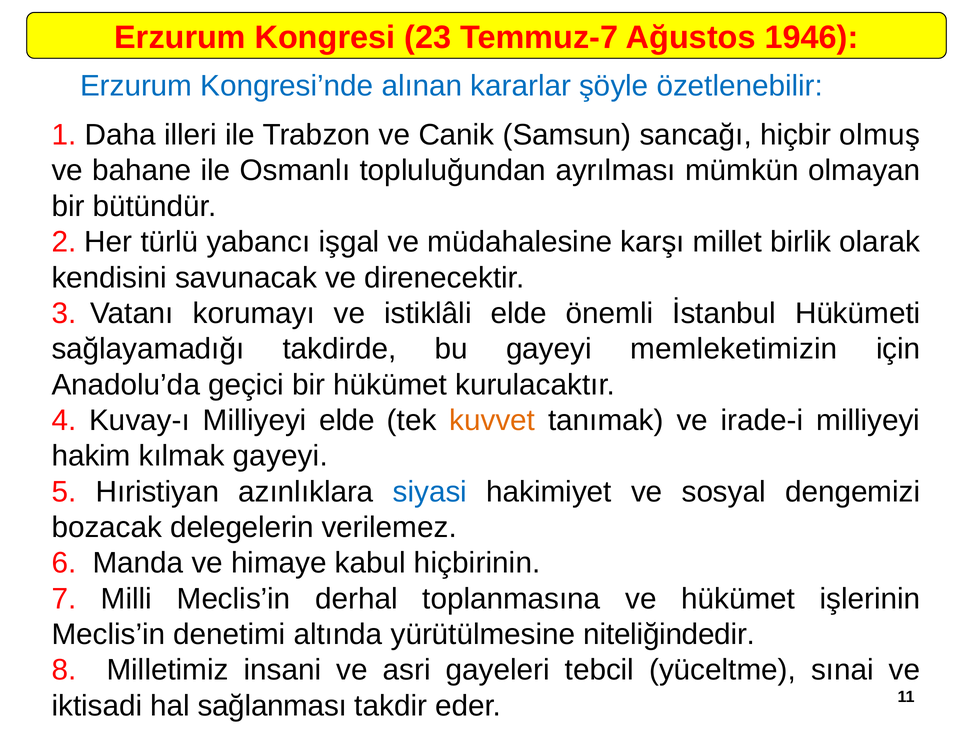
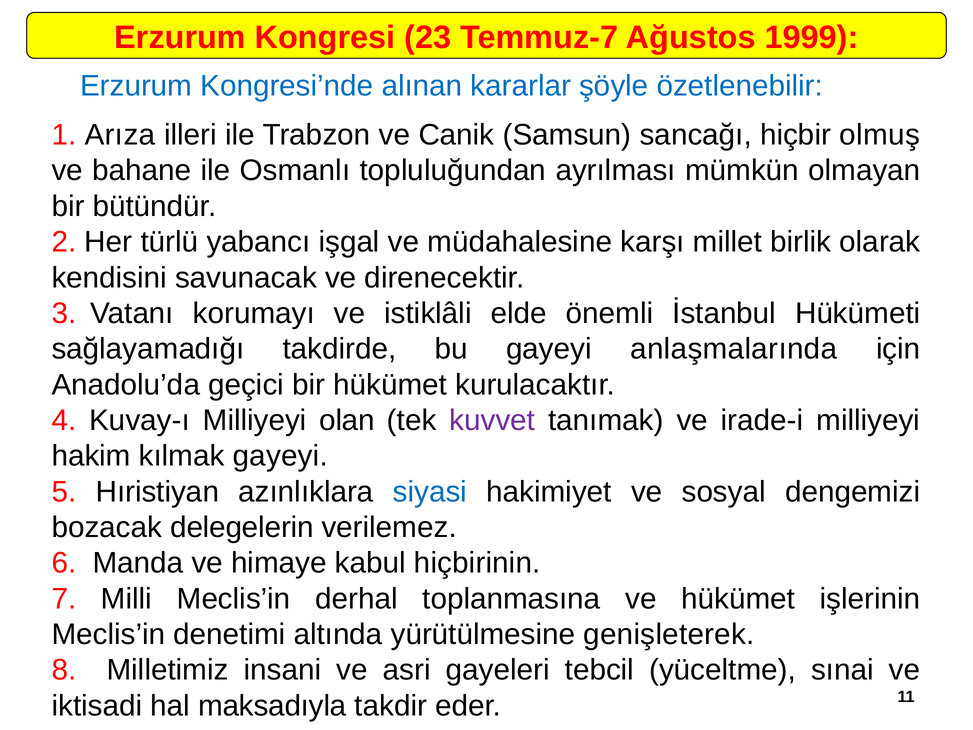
1946: 1946 -> 1999 (811, 38)
Daha: Daha -> Arıza (120, 135)
memleketimizin: memleketimizin -> anlaşmalarında (734, 349)
Milliyeyi elde: elde -> olan (347, 420)
kuvvet colour: orange -> purple (492, 420)
niteliğindedir: niteliğindedir -> genişleterek (669, 634)
sağlanması: sağlanması -> maksadıyla (272, 706)
